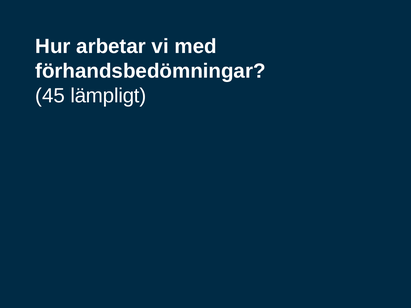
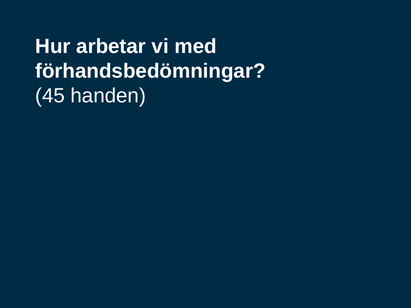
lämpligt: lämpligt -> handen (108, 96)
